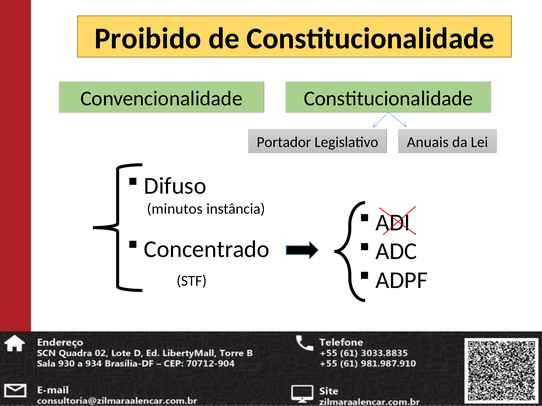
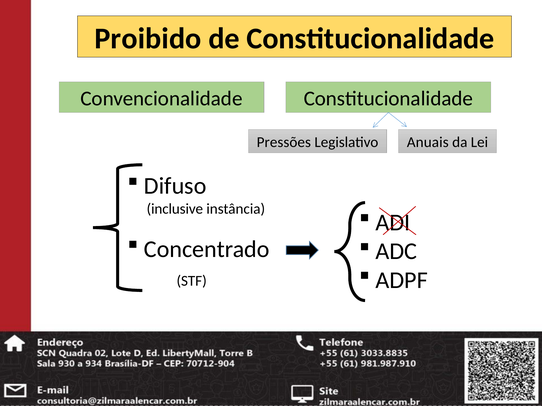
Portador: Portador -> Pressões (284, 142)
minutos: minutos -> inclusive (175, 209)
